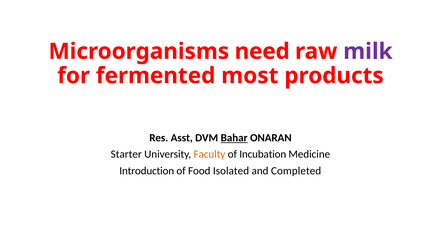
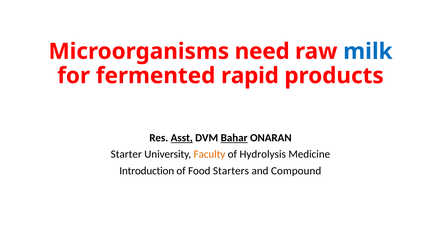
milk colour: purple -> blue (368, 51)
most: most -> rapid (250, 76)
Asst underline: none -> present (182, 138)
Incubation: Incubation -> Hydrolysis (263, 154)
Isolated: Isolated -> Starters (231, 171)
Completed: Completed -> Compound (296, 171)
